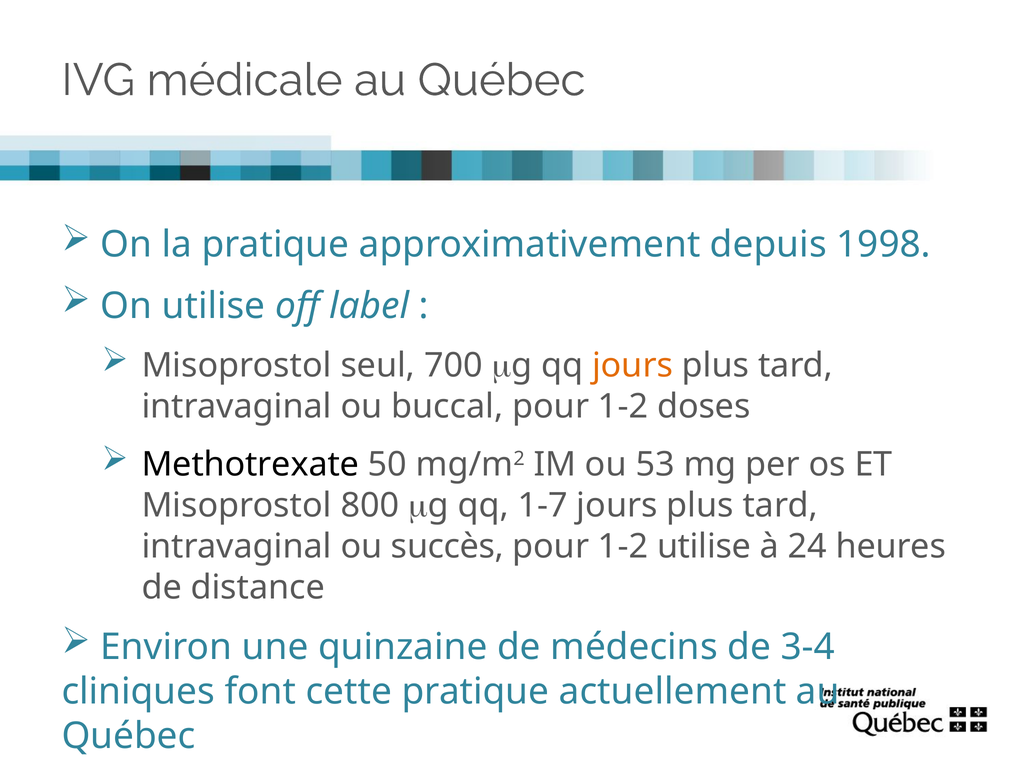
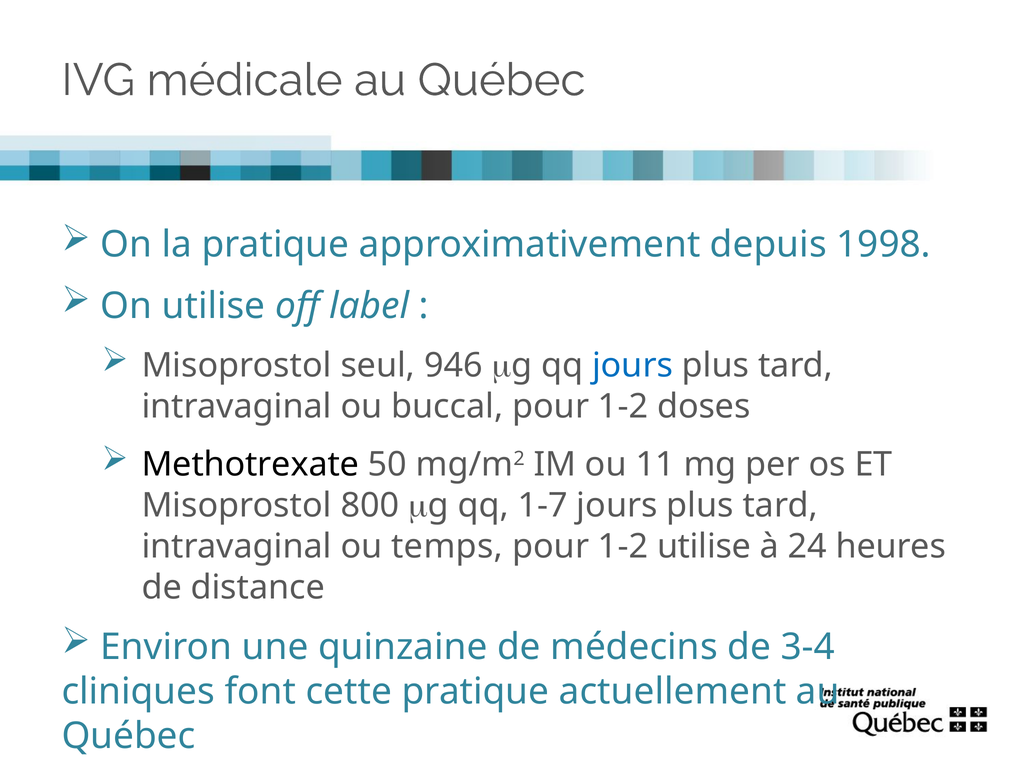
700: 700 -> 946 (453, 366)
jours colour: orange -> blue (633, 366)
53: 53 -> 11 (655, 465)
succès: succès -> temps (447, 547)
